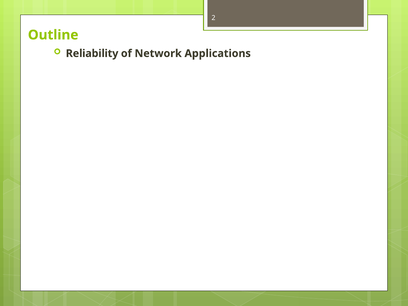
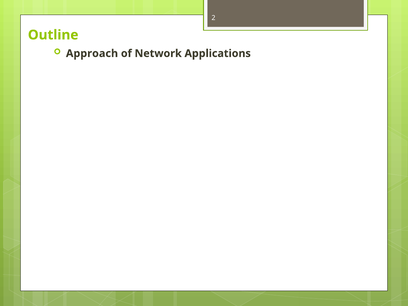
Reliability: Reliability -> Approach (92, 53)
